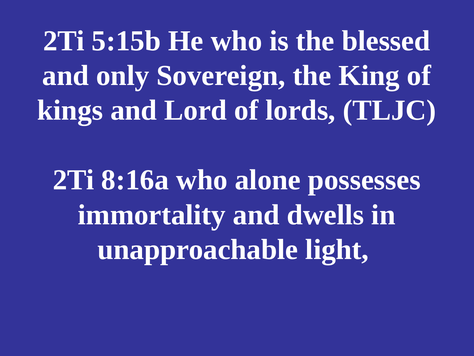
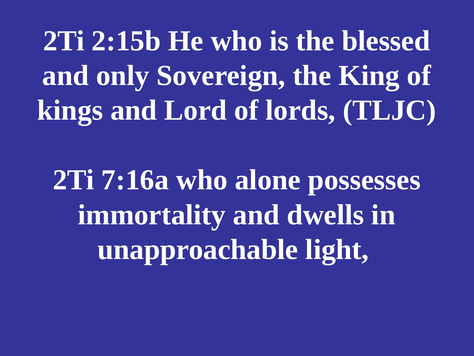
5:15b: 5:15b -> 2:15b (126, 41)
8:16a: 8:16a -> 7:16a (135, 180)
